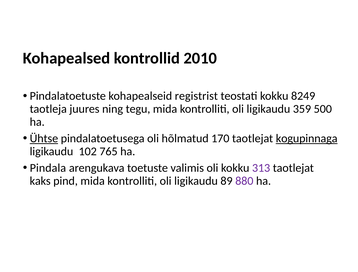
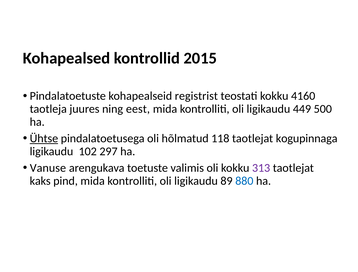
2010: 2010 -> 2015 (200, 58)
8249: 8249 -> 4160 (303, 96)
tegu: tegu -> eest (138, 109)
359: 359 -> 449 (302, 109)
170: 170 -> 118 (220, 139)
kogupinnaga underline: present -> none (307, 139)
765: 765 -> 297 (109, 151)
Pindala: Pindala -> Vanuse (48, 168)
880 colour: purple -> blue (244, 181)
